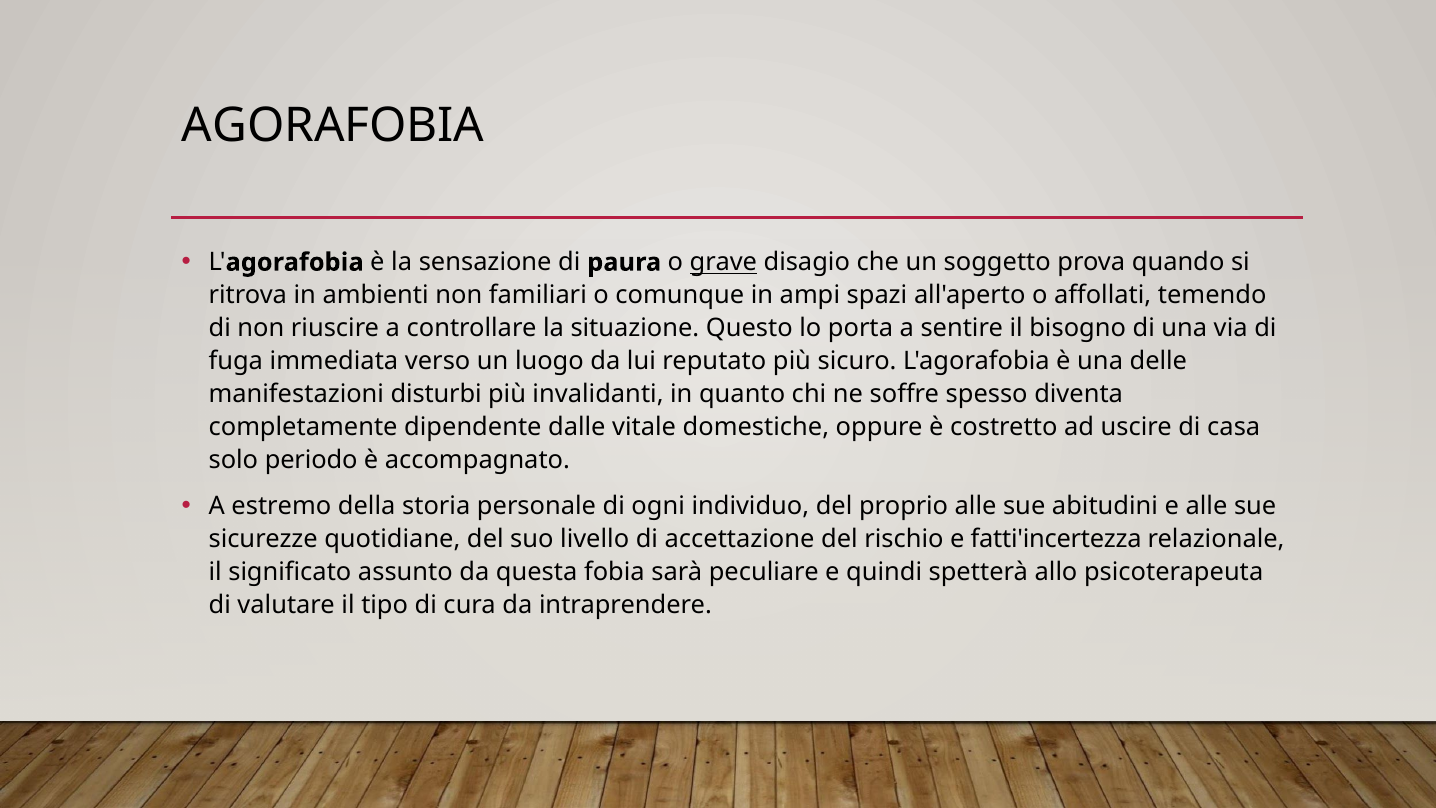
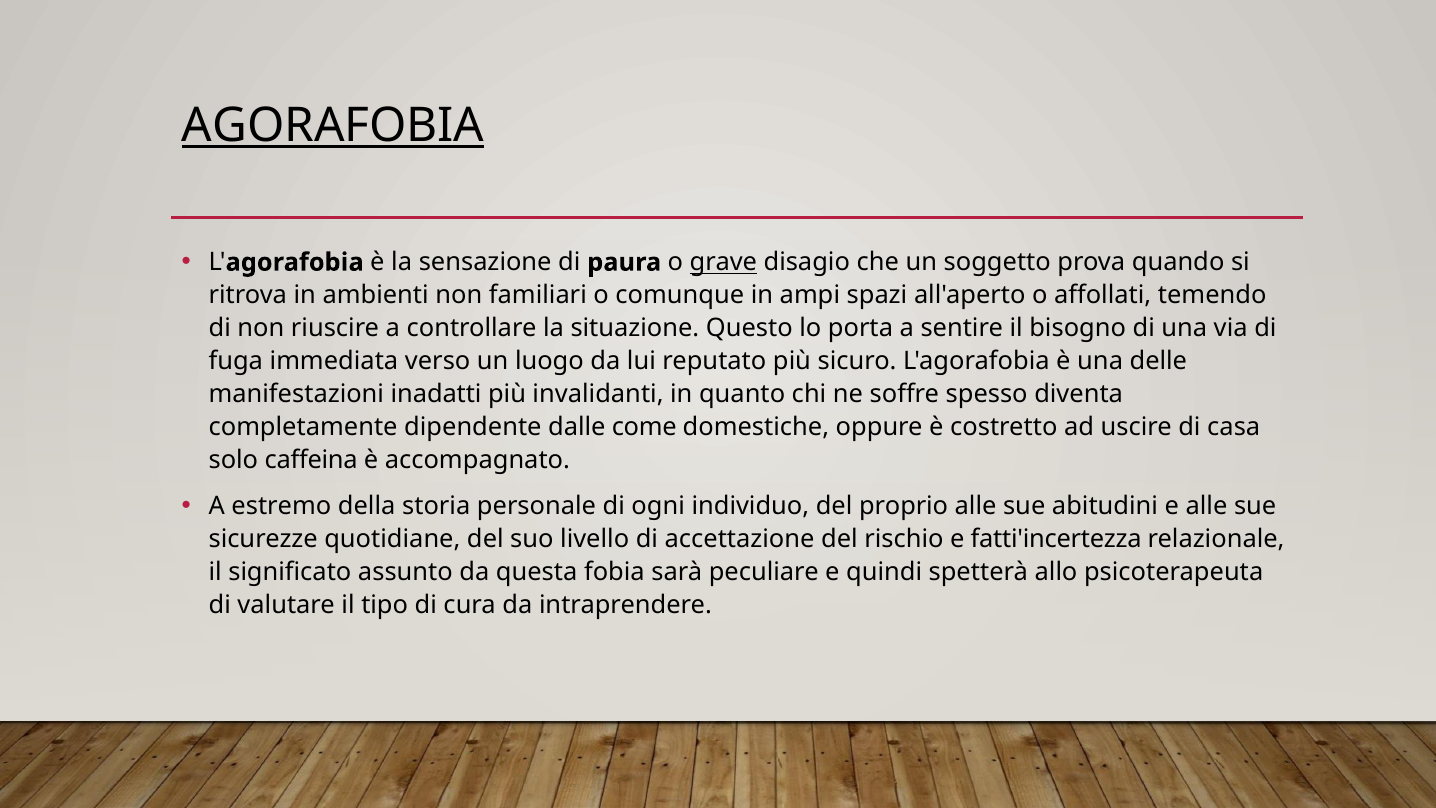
AGORAFOBIA underline: none -> present (333, 126)
disturbi: disturbi -> inadatti (436, 394)
vitale: vitale -> come (644, 427)
periodo: periodo -> caffeina (311, 460)
